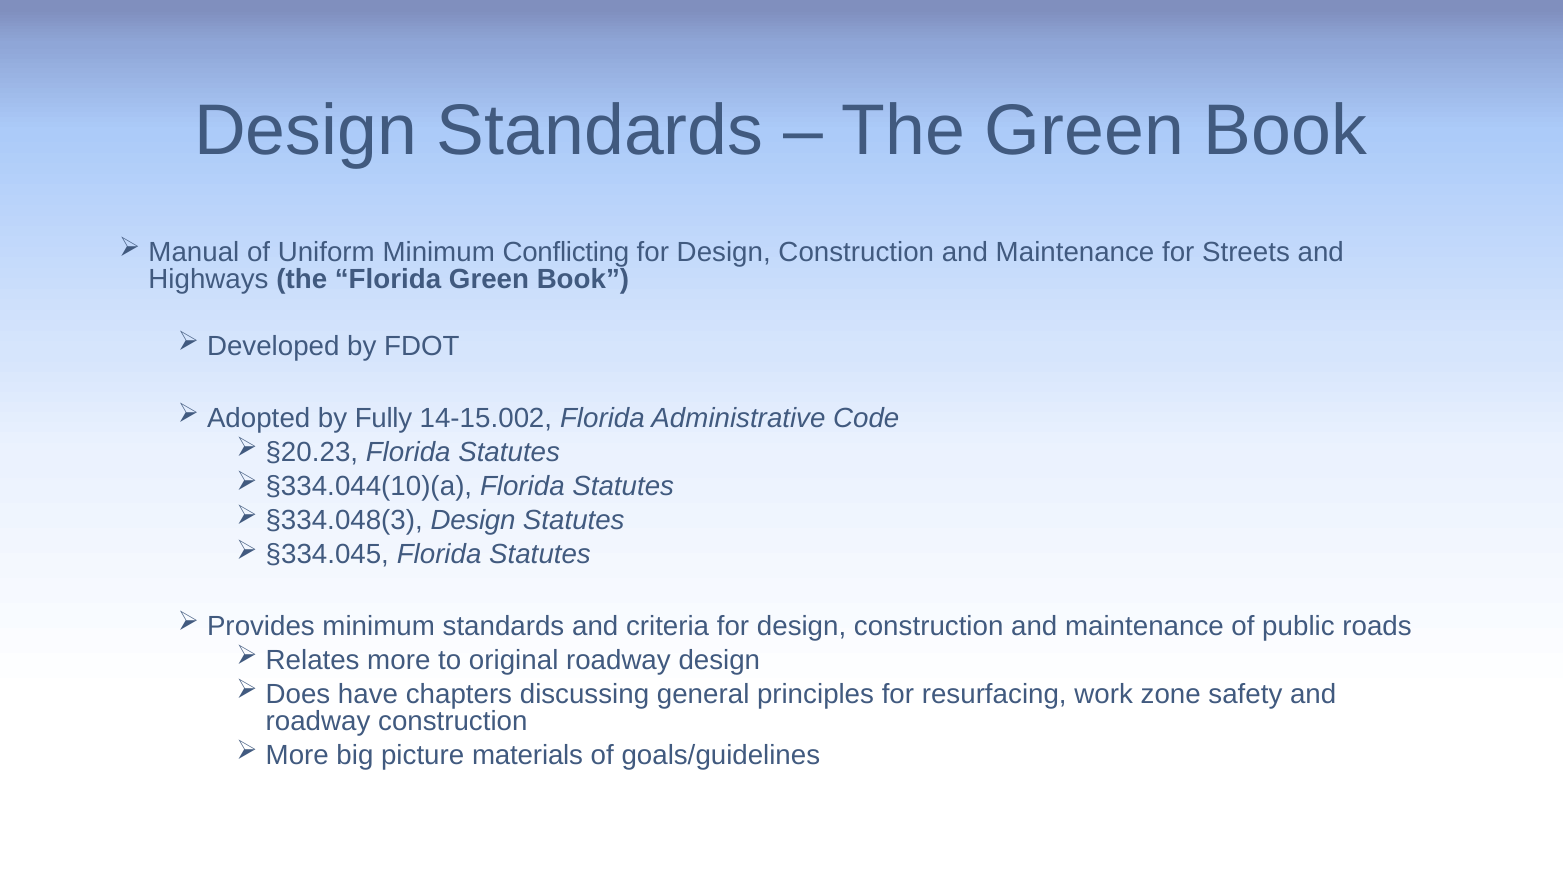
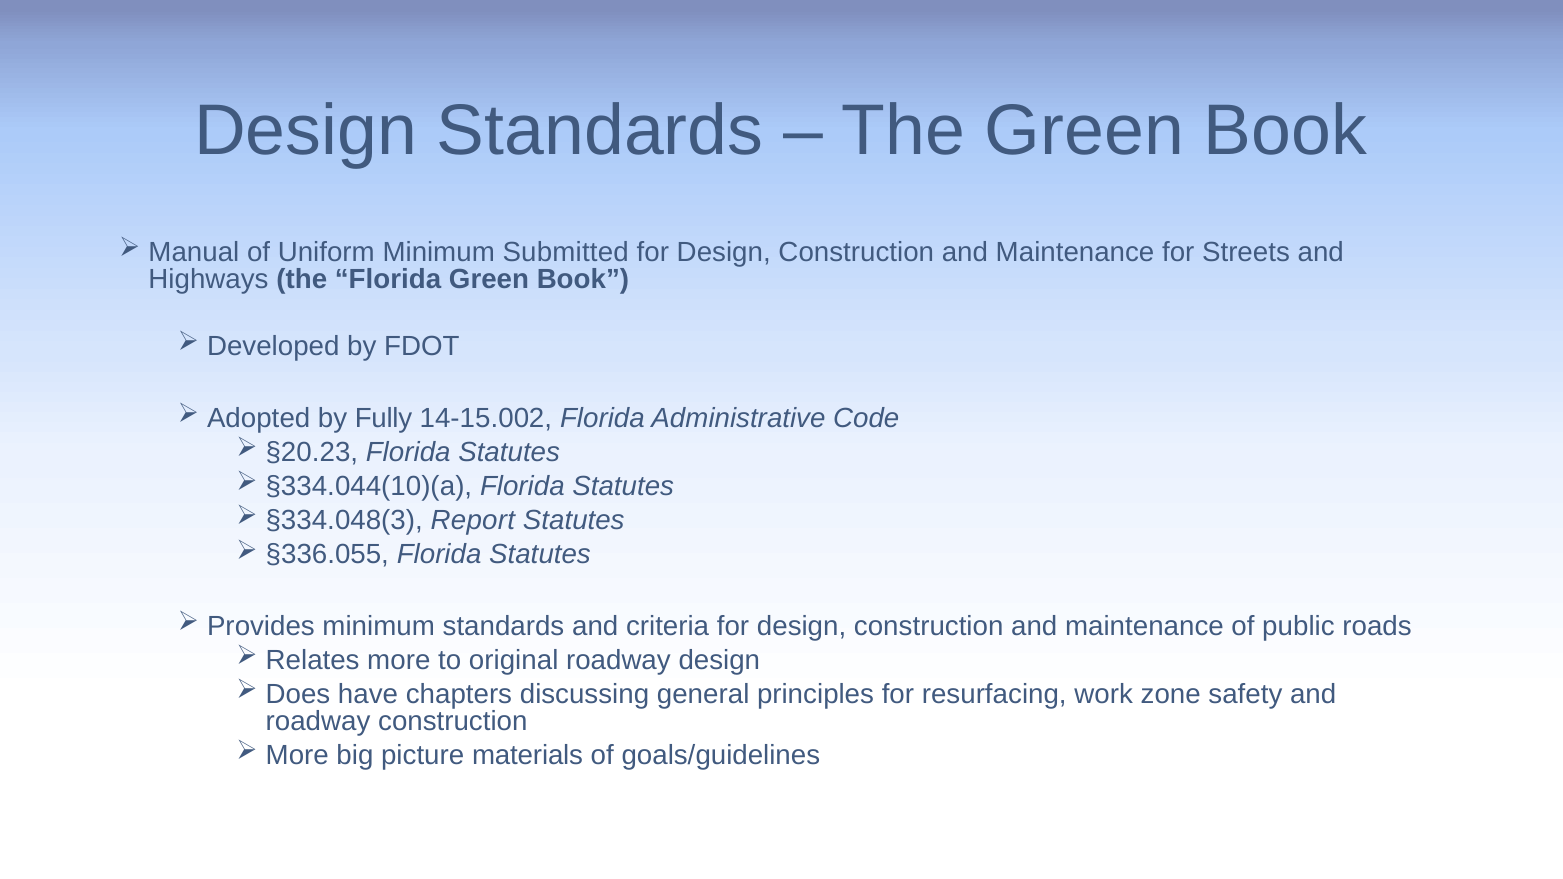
Conflicting: Conflicting -> Submitted (566, 252)
§334.048(3 Design: Design -> Report (473, 521)
§334.045: §334.045 -> §336.055 (327, 555)
